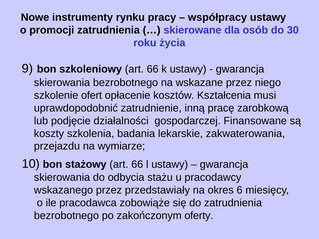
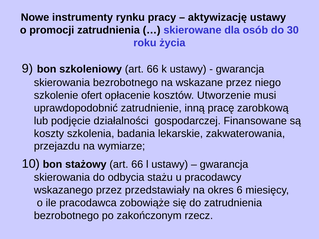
współpracy: współpracy -> aktywizację (217, 17)
Kształcenia: Kształcenia -> Utworzenie (224, 95)
oferty: oferty -> rzecz (199, 216)
